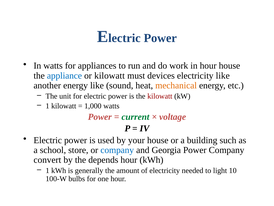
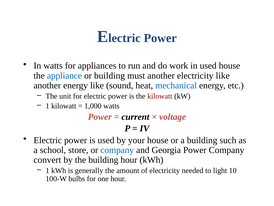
in hour: hour -> used (208, 66)
or kilowatt: kilowatt -> building (110, 75)
must devices: devices -> another (161, 75)
mechanical colour: orange -> blue (176, 85)
current colour: green -> black (135, 116)
the depends: depends -> building (103, 160)
